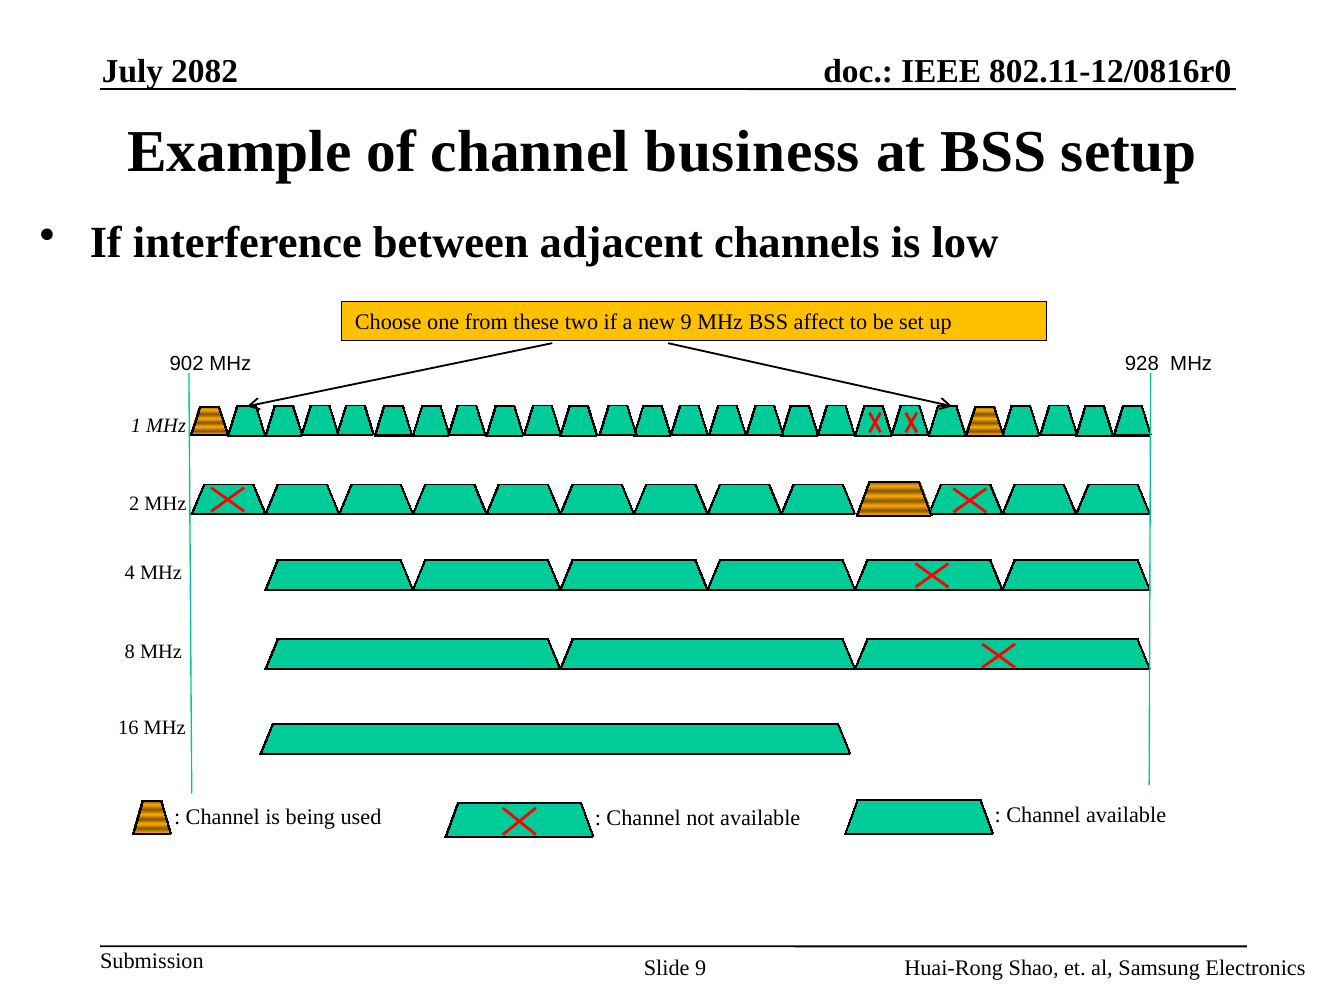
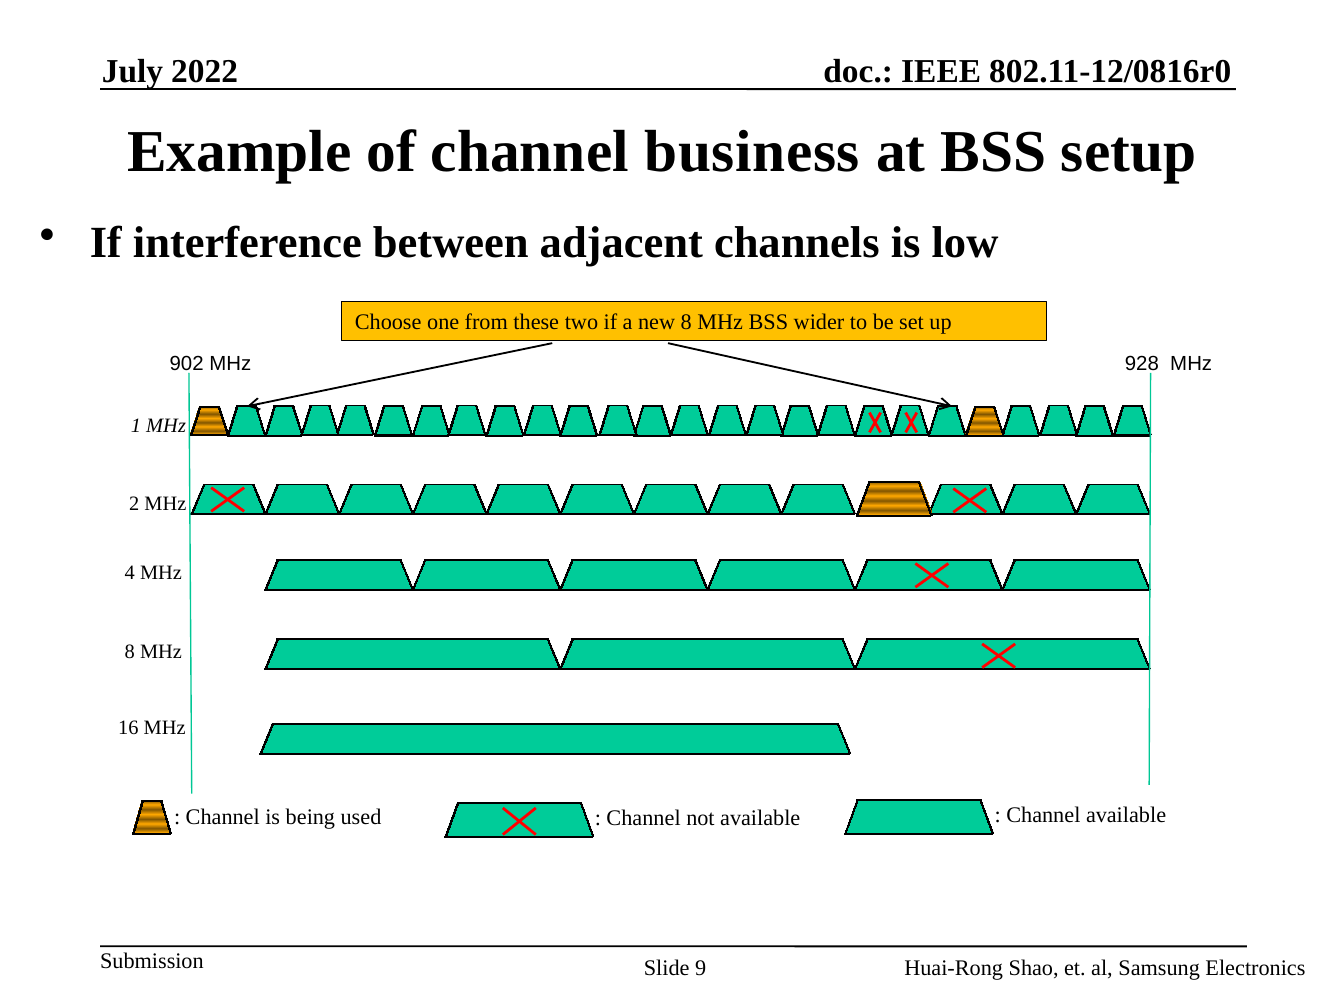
2082: 2082 -> 2022 (205, 71)
new 9: 9 -> 8 (686, 323)
affect: affect -> wider (819, 323)
